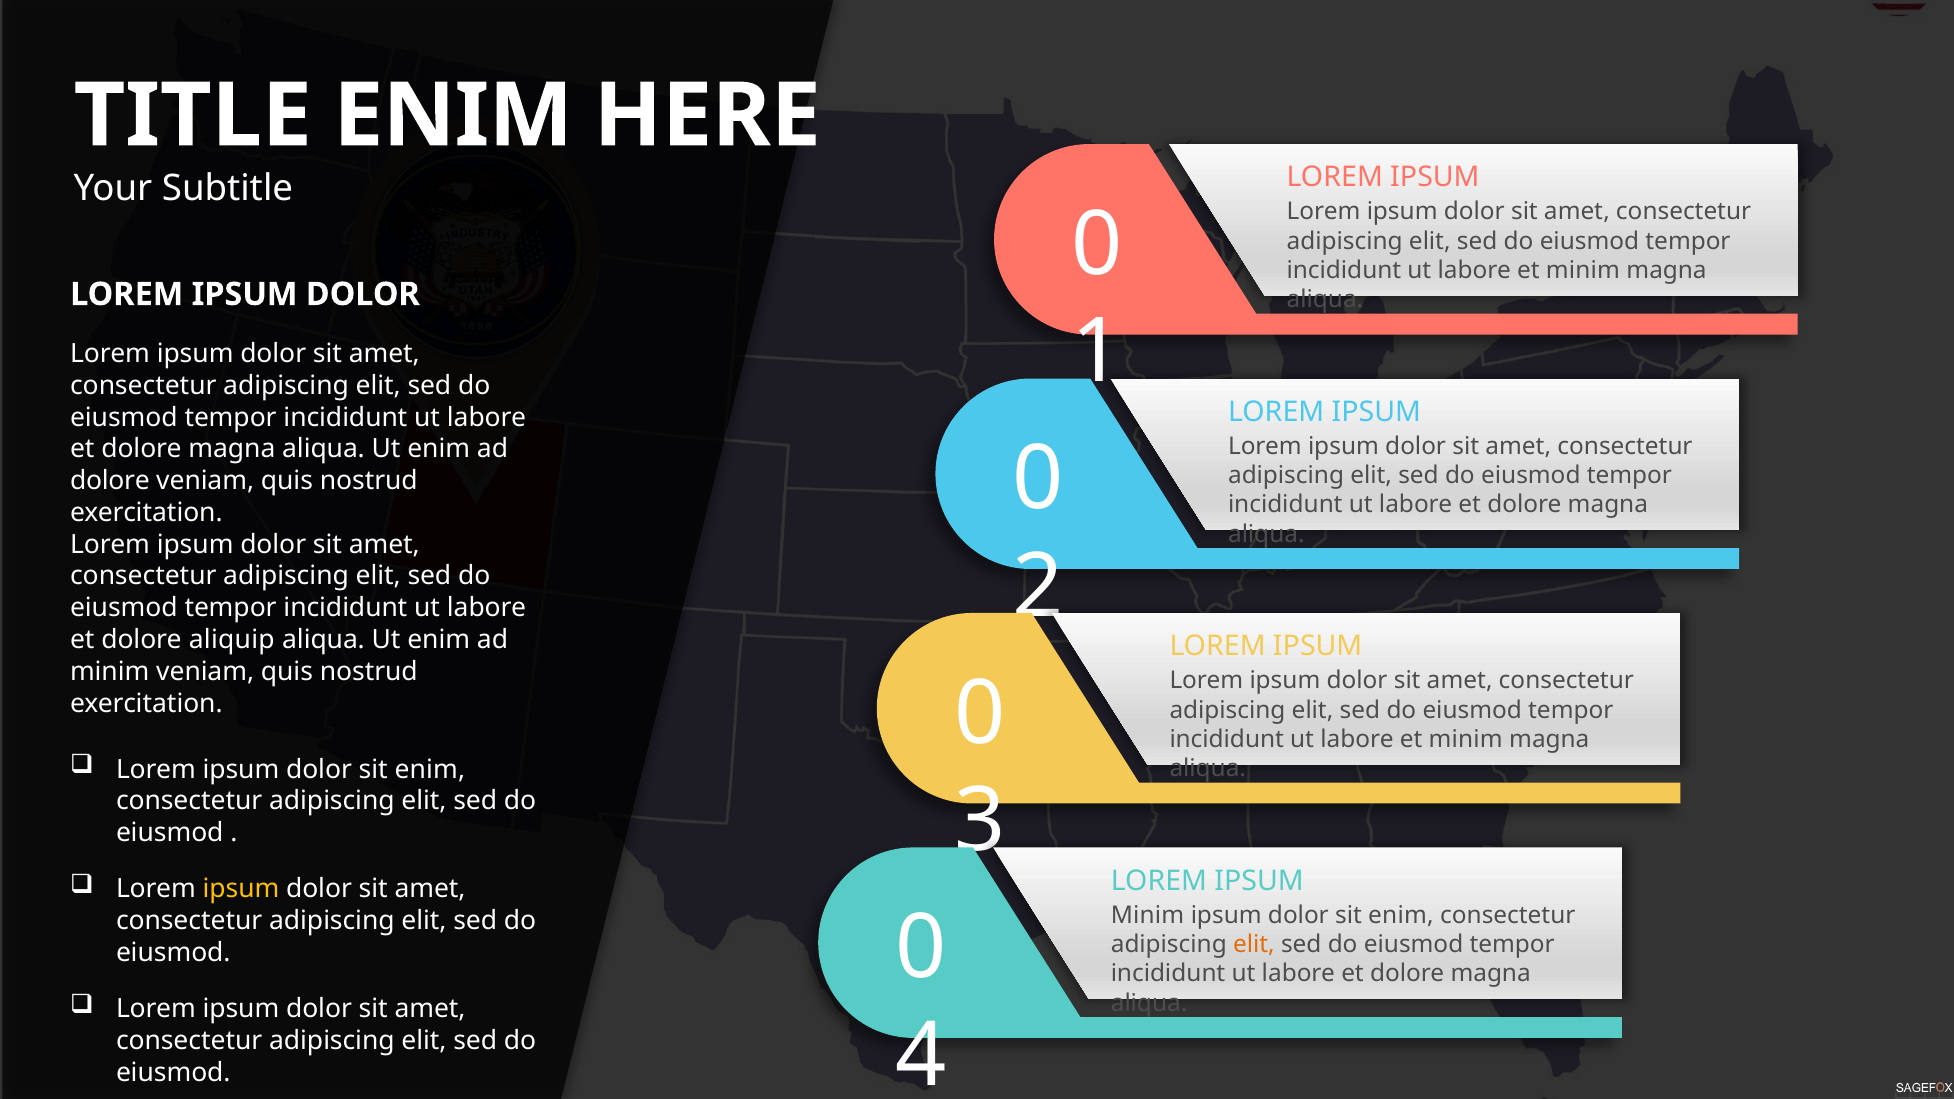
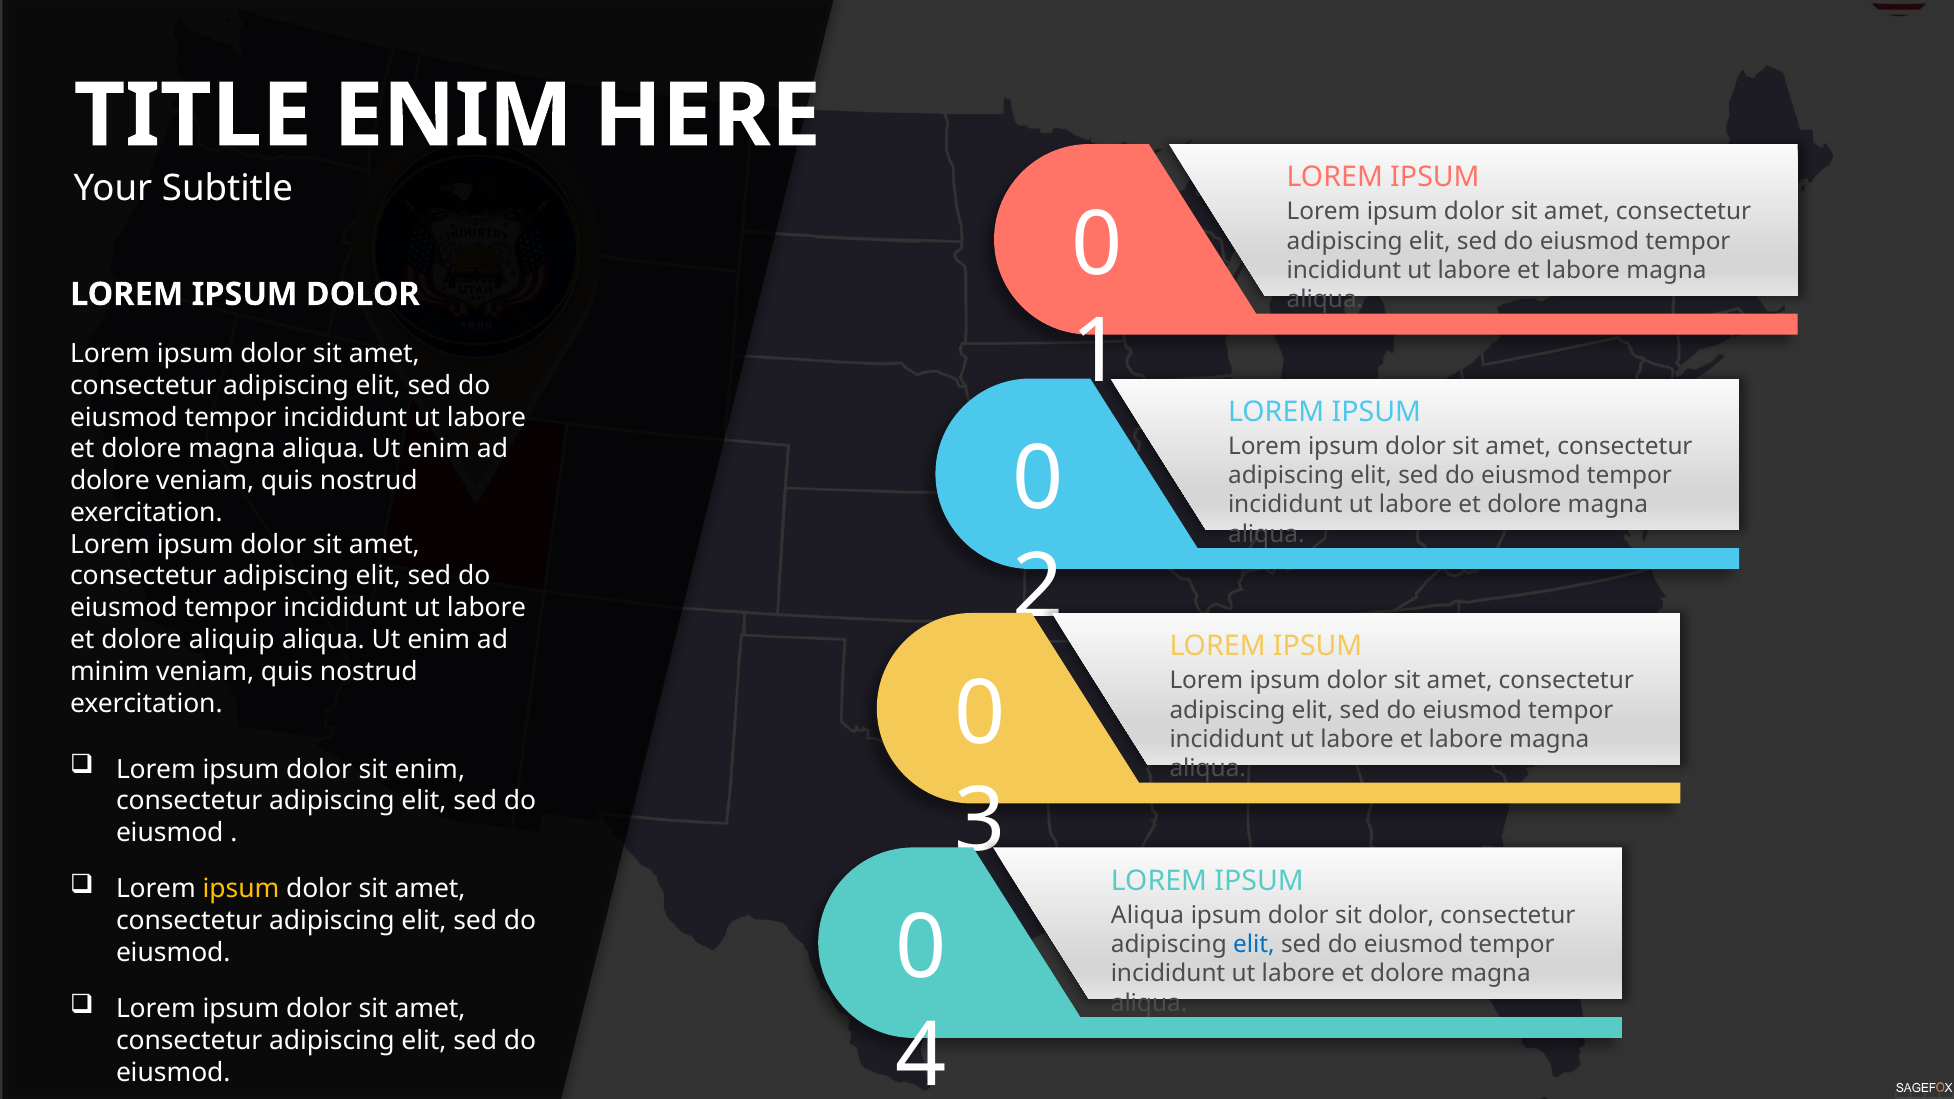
minim: minim -> labore (1583, 271)
minim: minim -> labore (1466, 739)
Minim: Minim -> Aliqua (1148, 915)
enim: enim -> dolor (1401, 915)
elit colour: orange -> blue (1254, 945)
